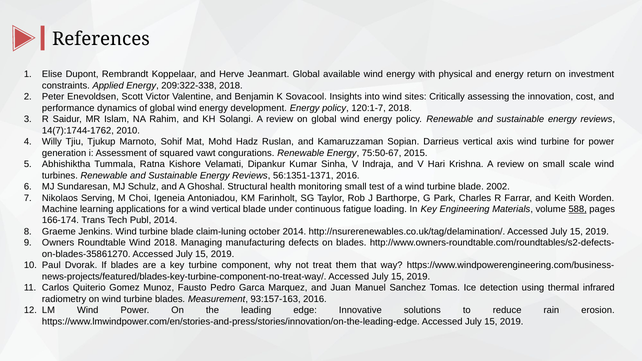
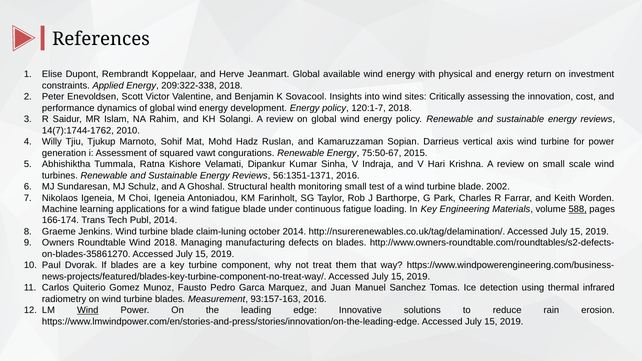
Nikolaos Serving: Serving -> Igeneia (98, 198)
wind vertical: vertical -> fatigue (226, 209)
Wind underline: none -> present (88, 310)
